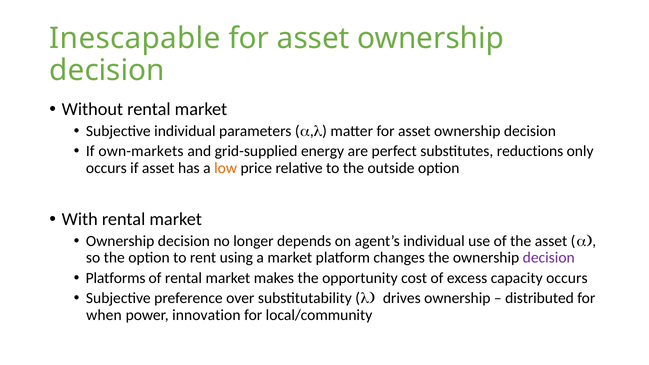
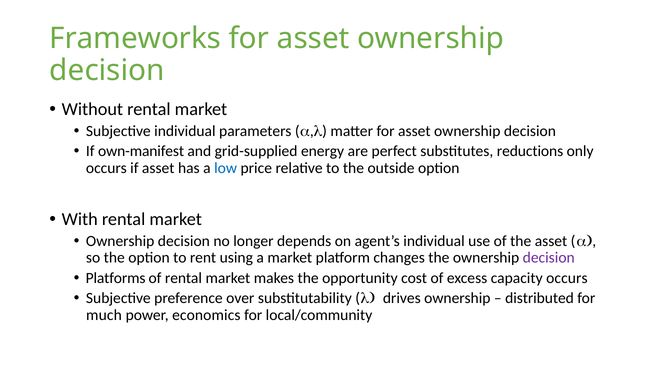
Inescapable: Inescapable -> Frameworks (135, 38)
own-markets: own-markets -> own-manifest (141, 151)
low colour: orange -> blue (226, 168)
when: when -> much (104, 315)
innovation: innovation -> economics (206, 315)
